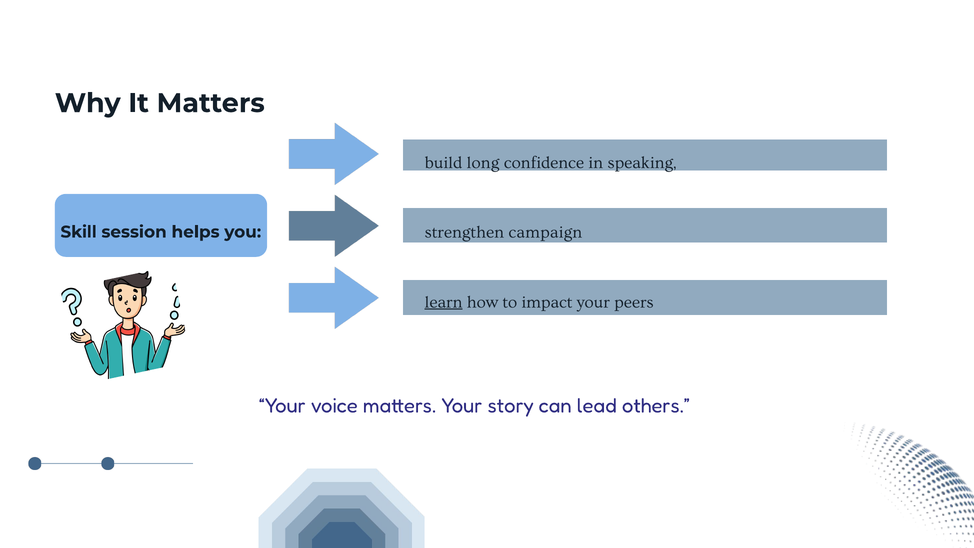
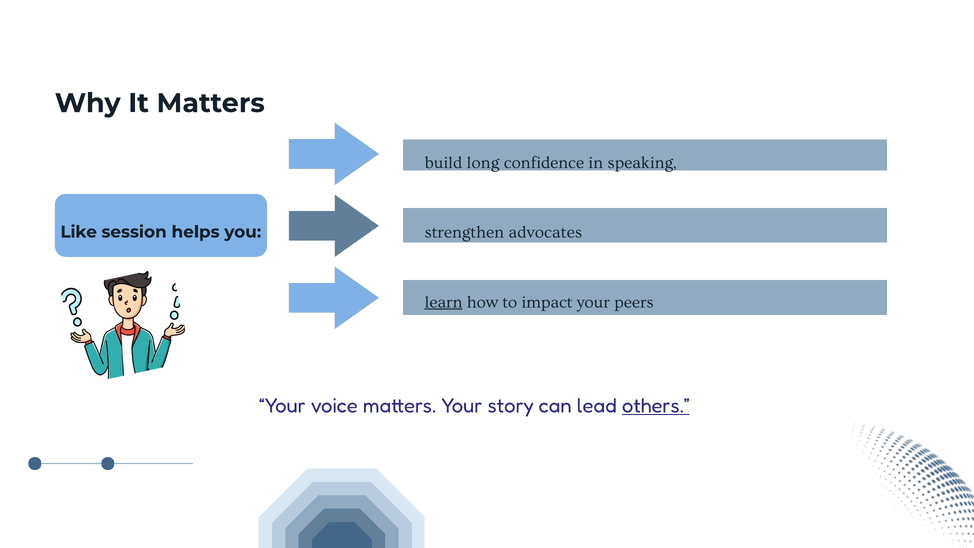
campaign: campaign -> advocates (545, 232)
Skill: Skill -> Like (79, 232)
others underline: none -> present (656, 406)
